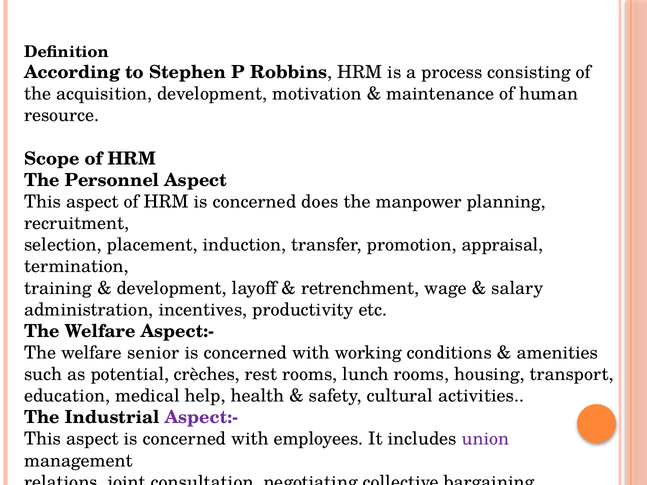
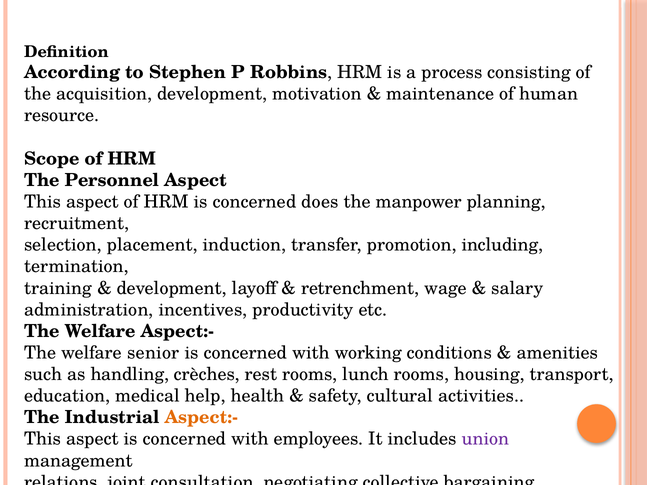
appraisal: appraisal -> including (502, 245)
as potential: potential -> handling (130, 375)
Aspect:- colour: purple -> orange (202, 418)
